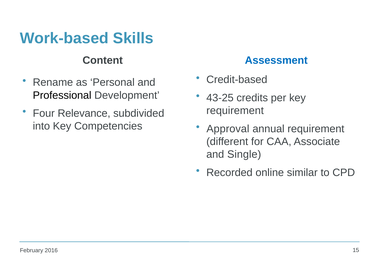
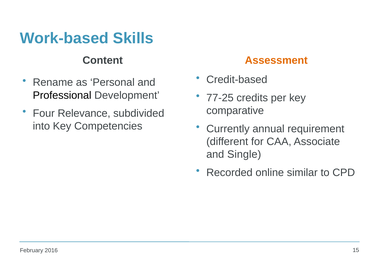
Assessment colour: blue -> orange (276, 60)
43-25: 43-25 -> 77-25 (220, 98)
requirement: requirement -> comparative (235, 111)
Approval: Approval -> Currently (228, 129)
